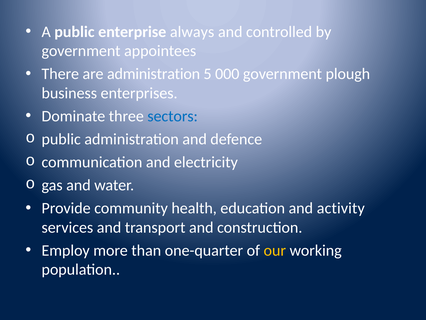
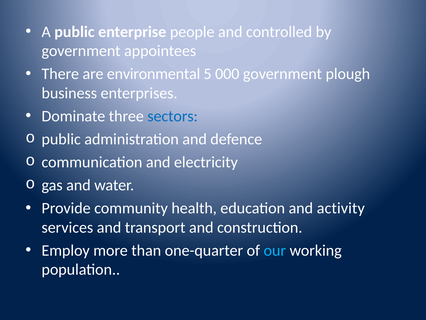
always: always -> people (192, 32)
are administration: administration -> environmental (154, 74)
our colour: yellow -> light blue (275, 250)
